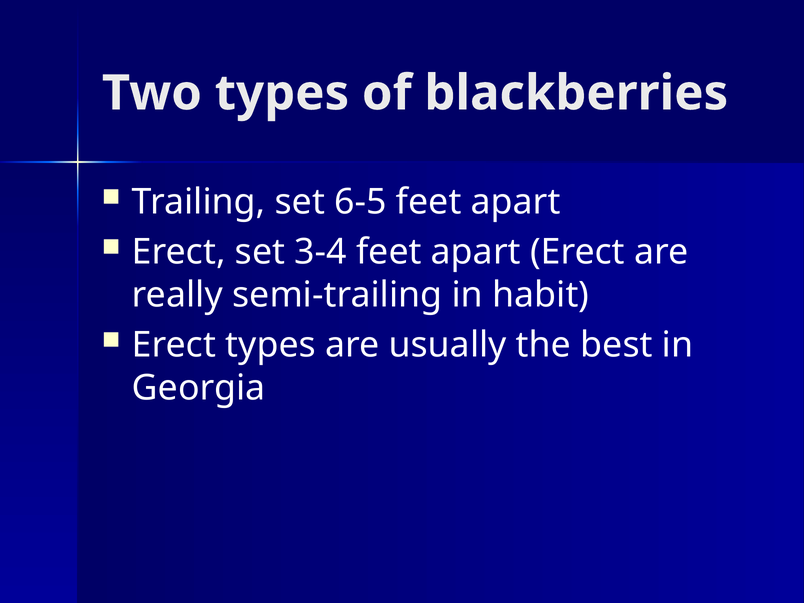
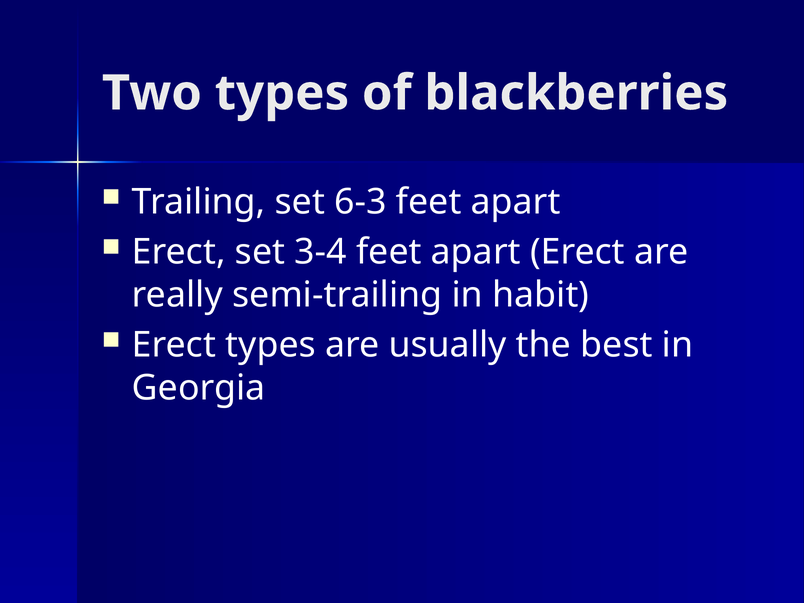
6-5: 6-5 -> 6-3 (360, 202)
